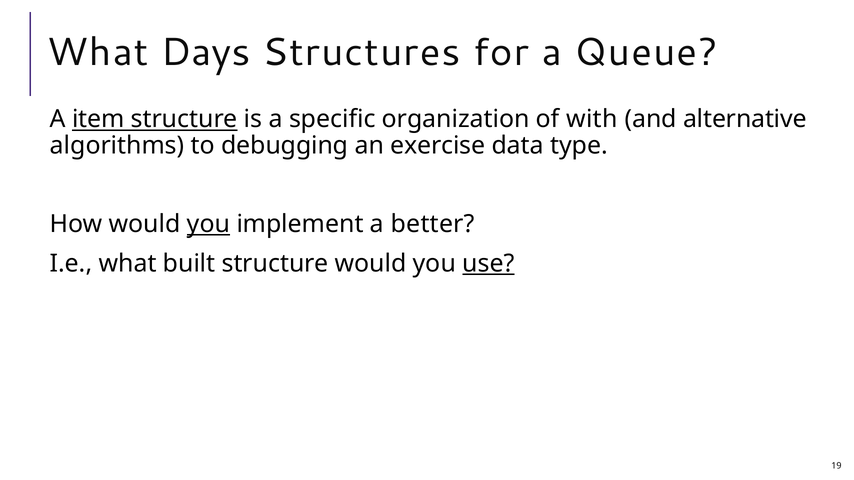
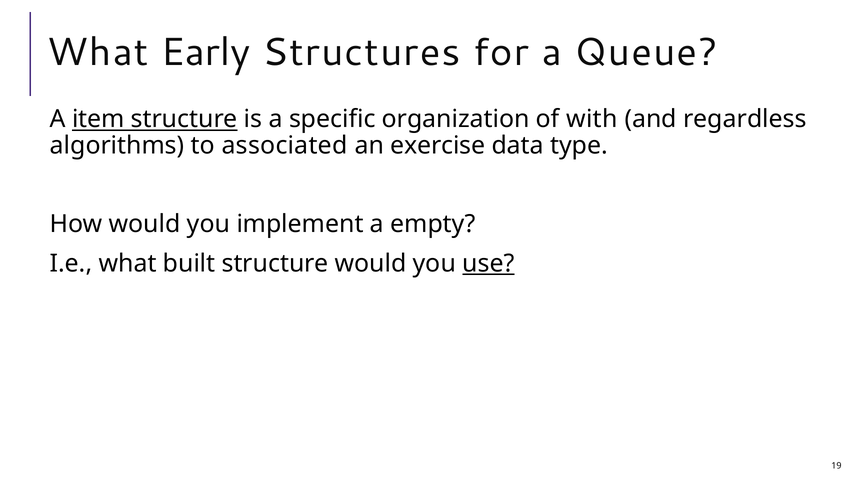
Days: Days -> Early (206, 52)
alternative: alternative -> regardless (745, 119)
debugging: debugging -> associated (285, 146)
you underline: present -> none (209, 224)
better: better -> empty (433, 224)
